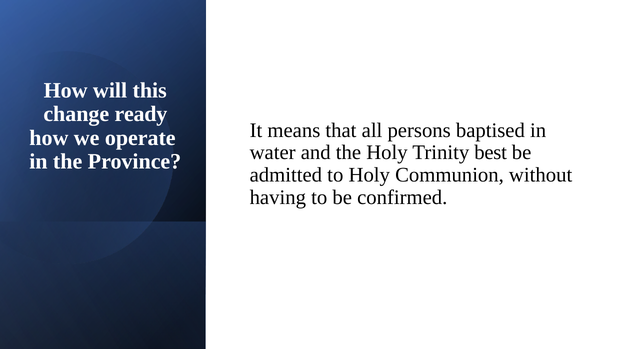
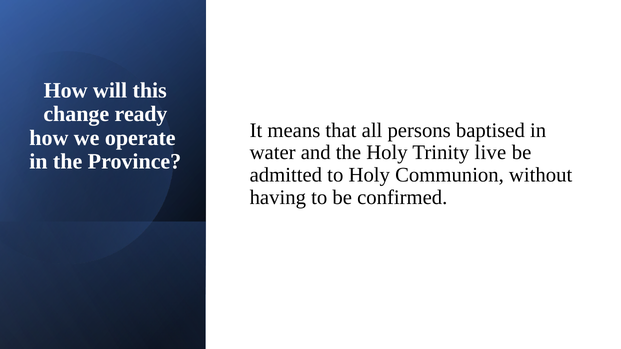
best: best -> live (490, 153)
